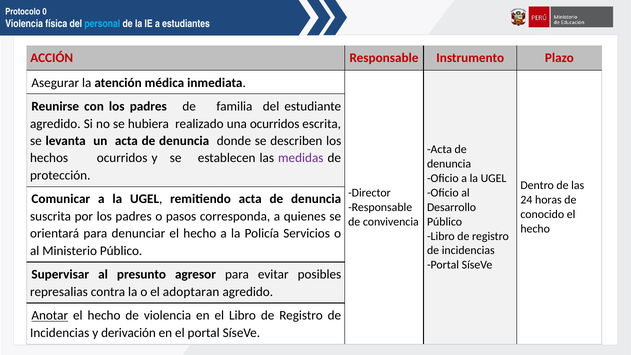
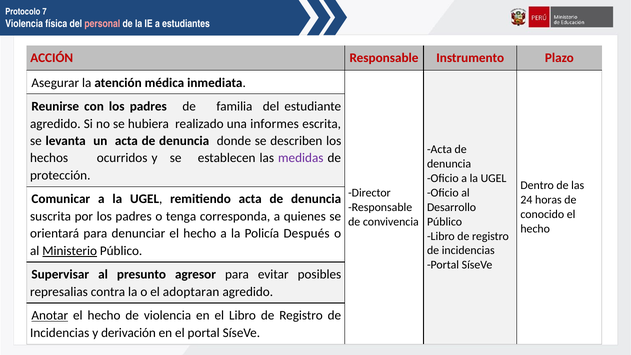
0: 0 -> 7 (45, 12)
personal colour: light blue -> pink (102, 24)
una ocurridos: ocurridos -> informes (275, 124)
pasos: pasos -> tenga (181, 216)
Servicios: Servicios -> Después (307, 234)
Ministerio underline: none -> present (70, 251)
